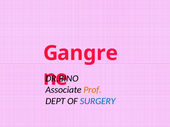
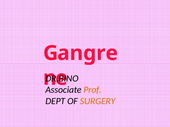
SURGERY colour: blue -> orange (98, 101)
